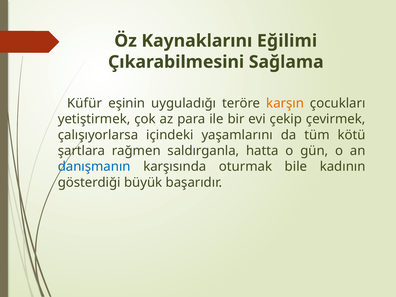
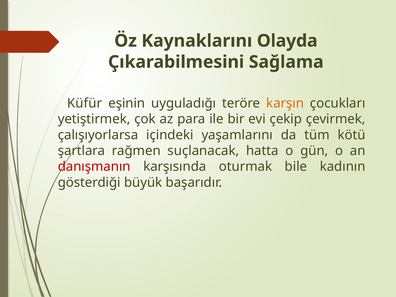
Eğilimi: Eğilimi -> Olayda (287, 41)
saldırganla: saldırganla -> suçlanacak (203, 151)
danışmanın colour: blue -> red (94, 167)
